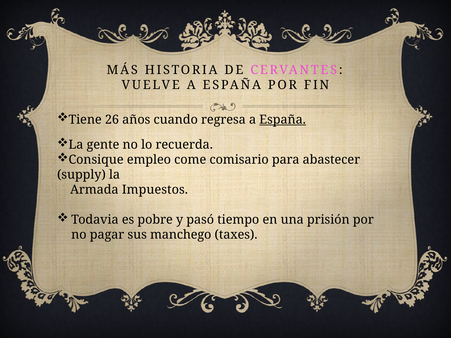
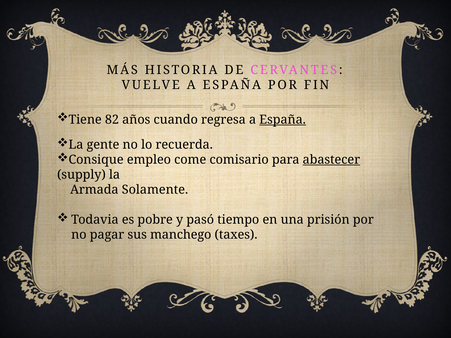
26: 26 -> 82 (112, 120)
abastecer underline: none -> present (331, 160)
Impuestos: Impuestos -> Solamente (155, 190)
